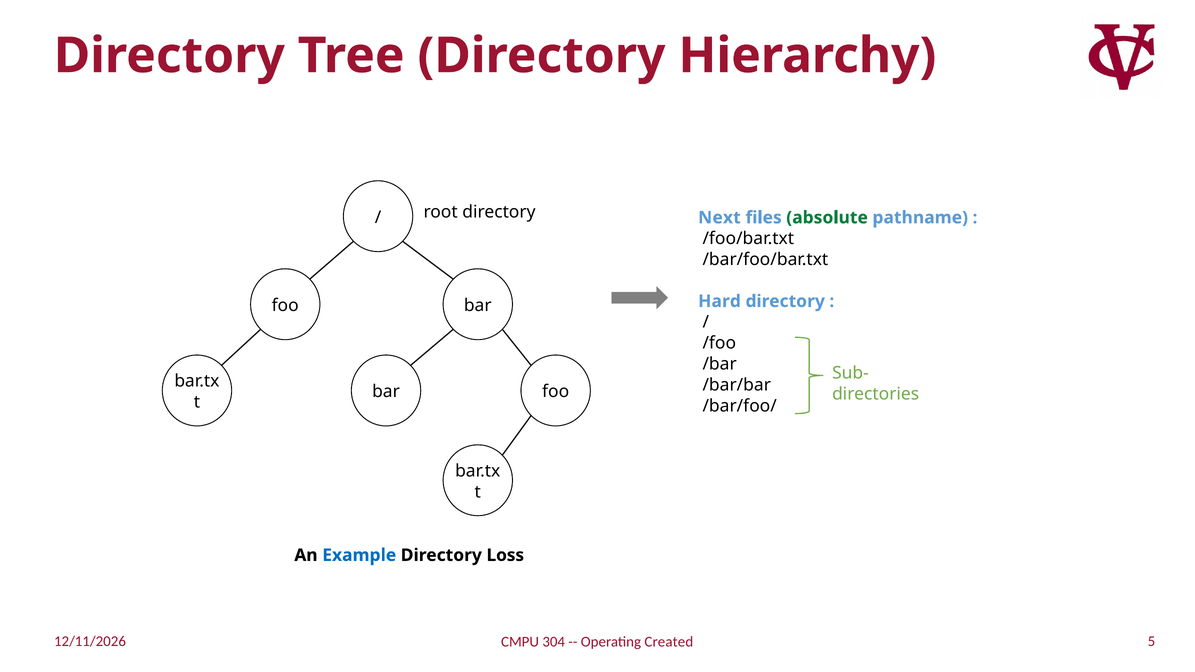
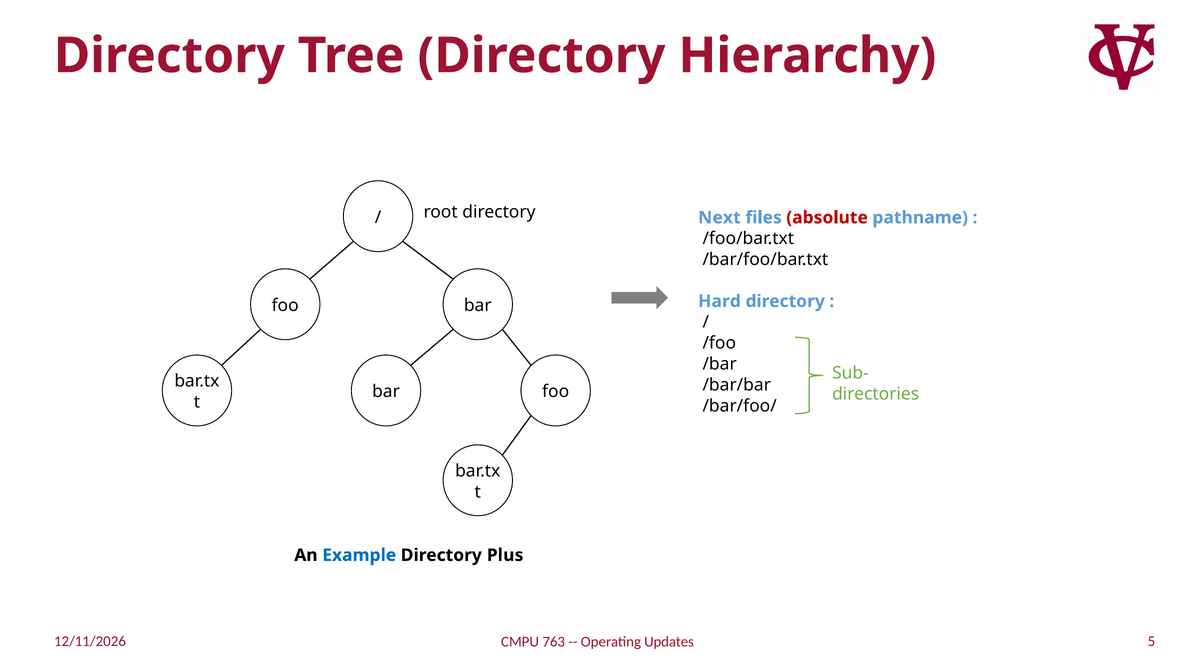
absolute colour: green -> red (827, 218)
Loss: Loss -> Plus (505, 555)
304: 304 -> 763 (554, 642)
Created: Created -> Updates (669, 642)
